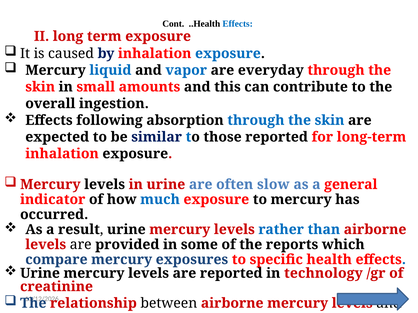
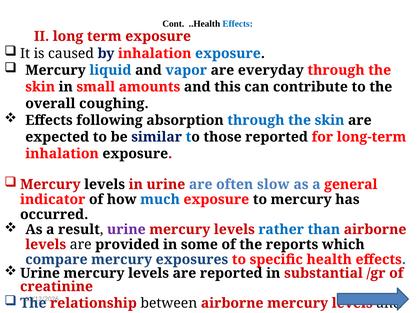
ingestion: ingestion -> coughing (114, 104)
urine colour: black -> purple (126, 230)
technology: technology -> substantial (323, 274)
